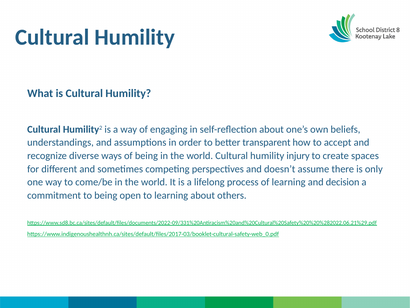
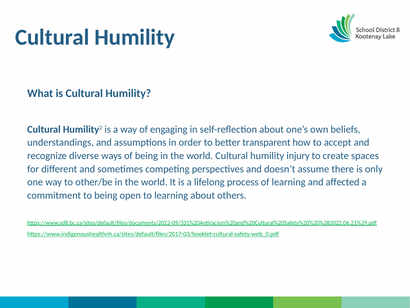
come/be: come/be -> other/be (94, 182)
decision: decision -> affected (343, 182)
